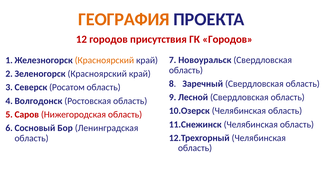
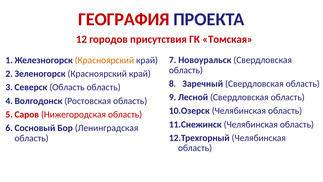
ГЕОГРАФИЯ colour: orange -> red (124, 19)
ГК Городов: Городов -> Томская (228, 39)
Росатом: Росатом -> Область (67, 87)
